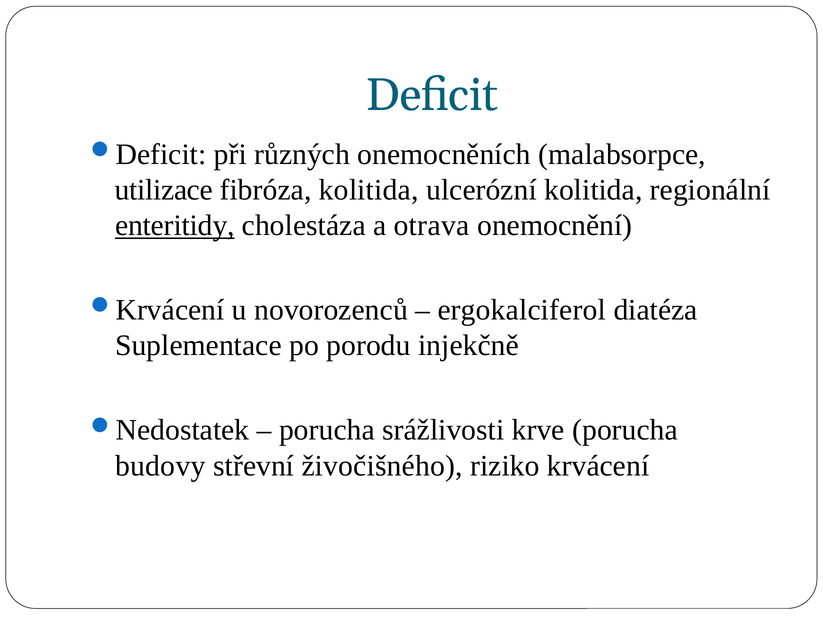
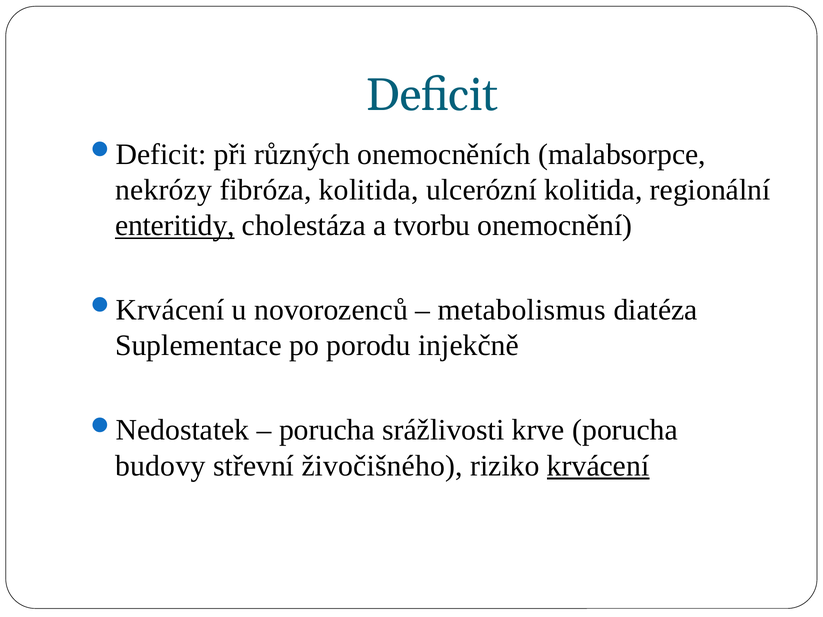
utilizace: utilizace -> nekrózy (164, 190)
otrava: otrava -> tvorbu (432, 226)
ergokalciferol: ergokalciferol -> metabolismus (522, 310)
krvácení underline: none -> present (598, 466)
